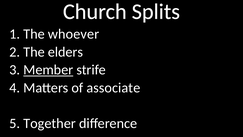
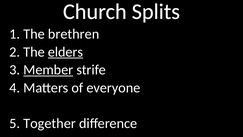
whoever: whoever -> brethren (74, 34)
elders underline: none -> present (65, 52)
associate: associate -> everyone (113, 88)
